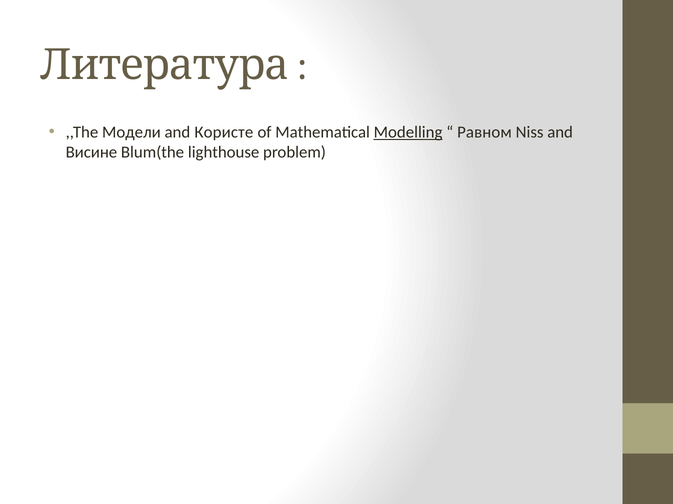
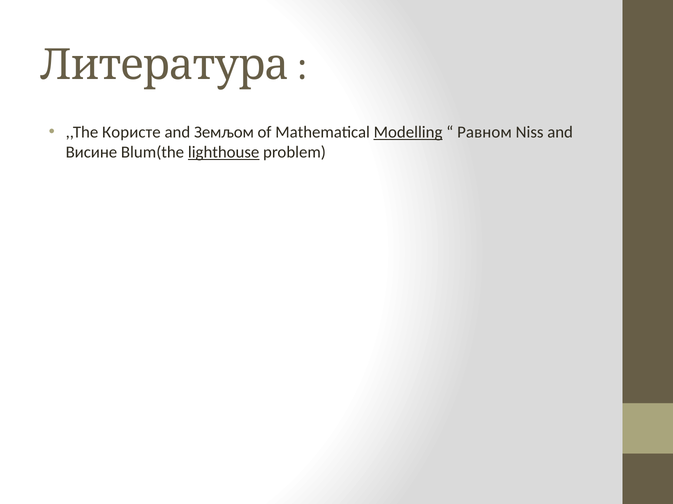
Модели: Модели -> Користе (131, 132)
Користе: Користе -> Земљом (224, 132)
lighthouse underline: none -> present (224, 153)
